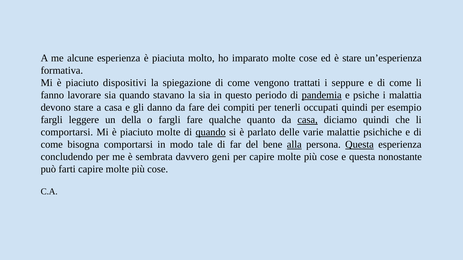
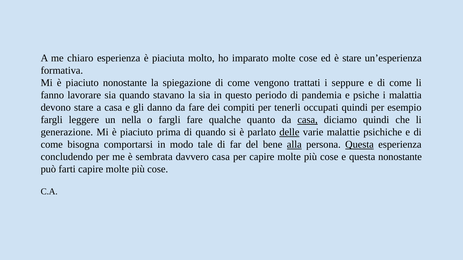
alcune: alcune -> chiaro (80, 58)
piaciuto dispositivi: dispositivi -> nonostante (125, 83)
pandemia underline: present -> none (322, 95)
della: della -> nella (131, 120)
comportarsi: comportarsi -> generazione (67, 132)
piaciuto molte: molte -> prima (169, 132)
quando underline: present -> none (211, 132)
delle underline: none -> present (289, 132)
davvero geni: geni -> casa (221, 157)
